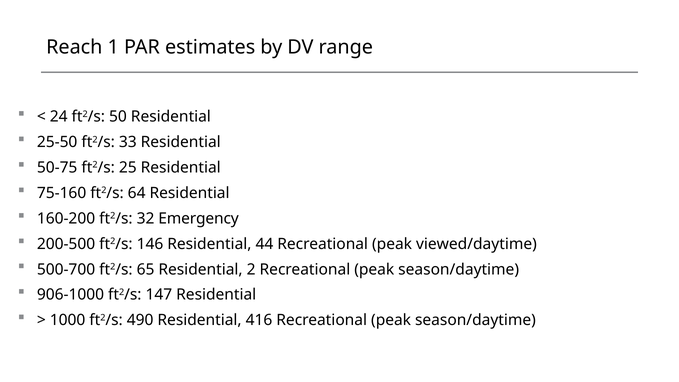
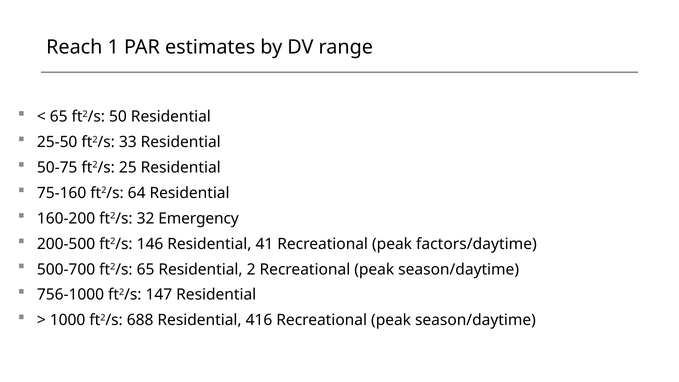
24: 24 -> 65 (59, 117)
44: 44 -> 41 (264, 244)
viewed/daytime: viewed/daytime -> factors/daytime (476, 244)
906-1000: 906-1000 -> 756-1000 (70, 295)
490: 490 -> 688 (140, 320)
